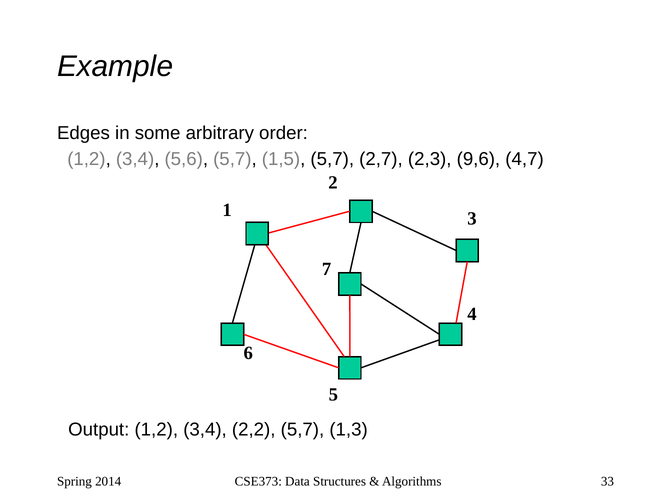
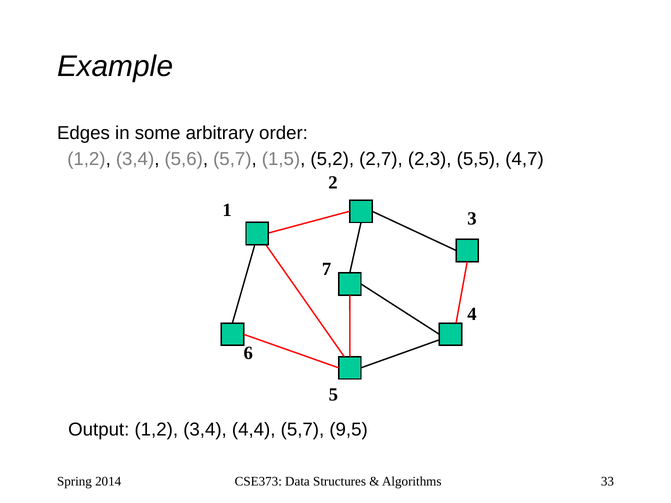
1,5 5,7: 5,7 -> 5,2 (332, 159)
9,6: 9,6 -> 5,5 (478, 159)
2,2: 2,2 -> 4,4 (254, 430)
1,3: 1,3 -> 9,5 (349, 430)
